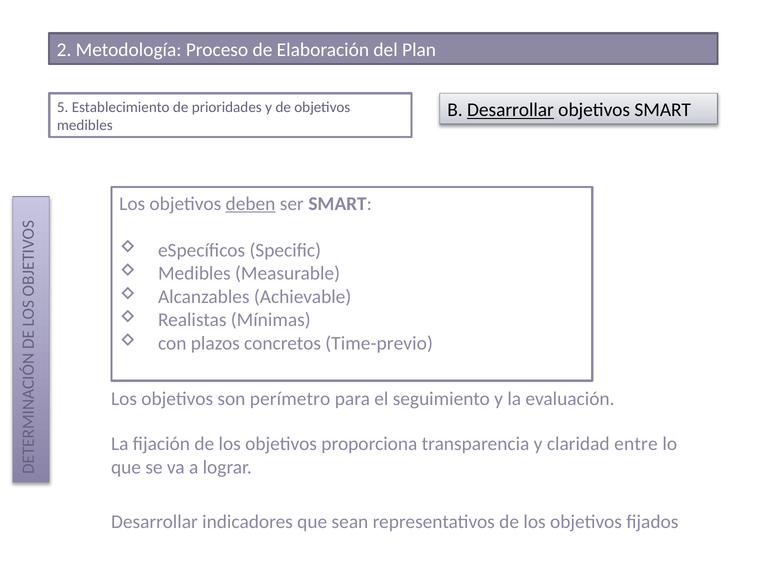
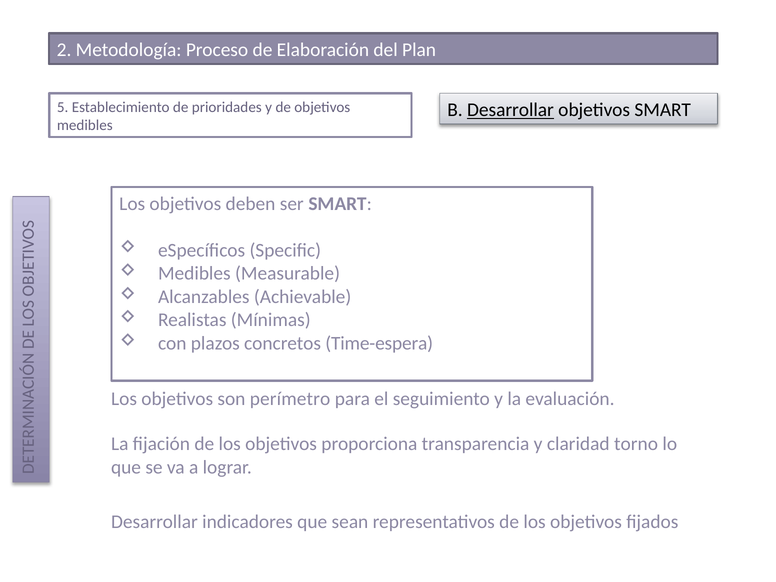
deben underline: present -> none (250, 204)
Time-previo: Time-previo -> Time-espera (379, 343)
entre: entre -> torno (636, 444)
